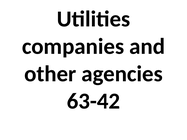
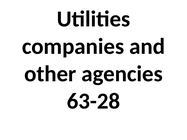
63-42: 63-42 -> 63-28 (93, 101)
